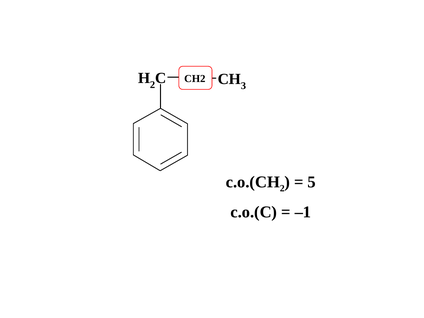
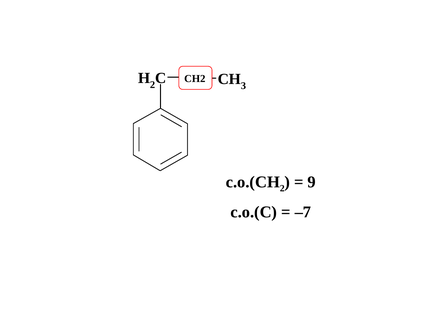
5: 5 -> 9 (312, 182)
‒1: ‒1 -> ‒7 (303, 212)
